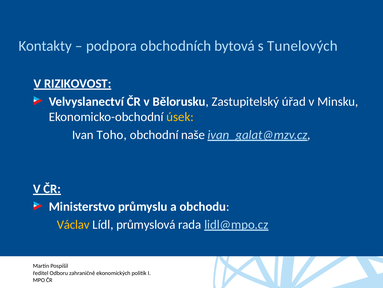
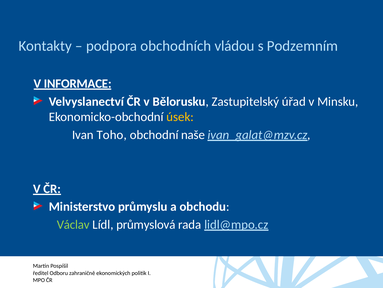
bytová: bytová -> vládou (235, 46)
Tunelových: Tunelových -> Podzemním (303, 46)
RIZIKOVOST: RIZIKOVOST -> INFORMACE (78, 83)
Václav colour: yellow -> light green (73, 224)
